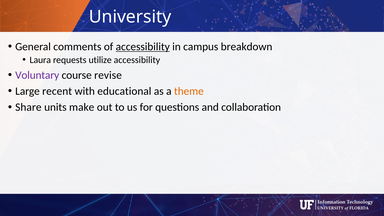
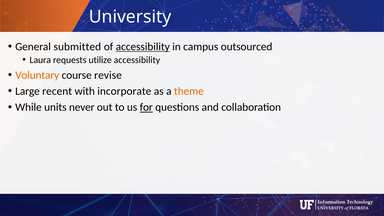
comments: comments -> submitted (77, 47)
breakdown: breakdown -> outsourced (247, 47)
Voluntary colour: purple -> orange (37, 75)
educational: educational -> incorporate (124, 91)
Share: Share -> While (28, 107)
make: make -> never (82, 107)
for underline: none -> present (146, 107)
